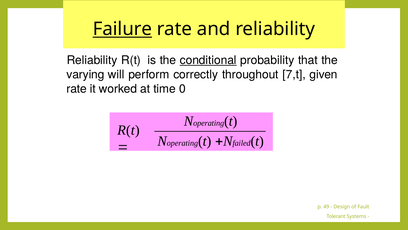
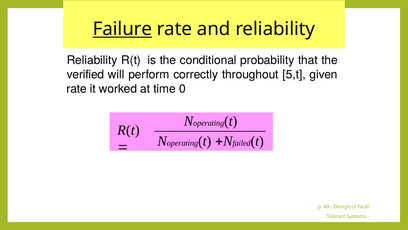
conditional underline: present -> none (208, 60)
varying: varying -> verified (85, 74)
7,t: 7,t -> 5,t (294, 74)
